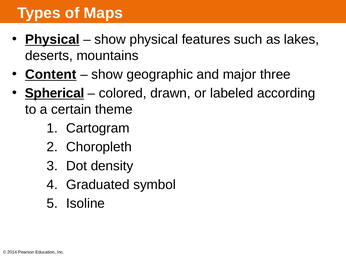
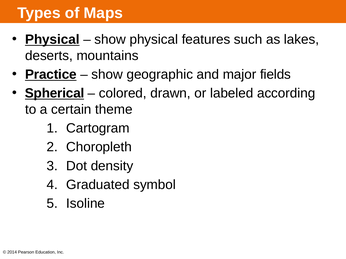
Content: Content -> Practice (51, 75)
three: three -> fields (275, 75)
